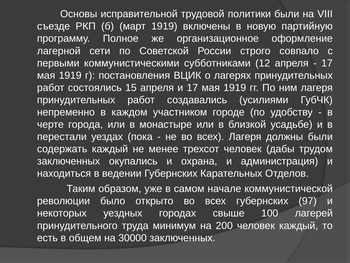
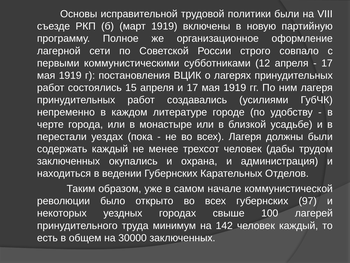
участником: участником -> литературе (180, 112)
200: 200 -> 142 (224, 225)
